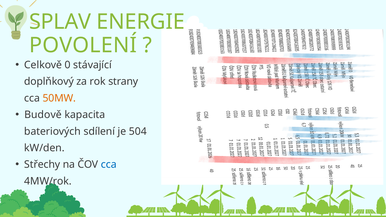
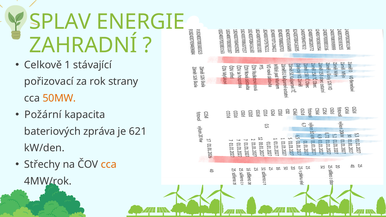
POVOLENÍ: POVOLENÍ -> ZAHRADNÍ (83, 45)
0: 0 -> 1 (68, 65)
doplňkový: doplňkový -> pořizovací (49, 82)
Budově: Budově -> Požární (43, 115)
sdílení: sdílení -> zpráva (99, 131)
504: 504 -> 621 (138, 131)
cca colour: blue -> orange (109, 165)
